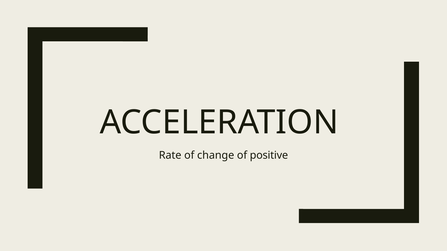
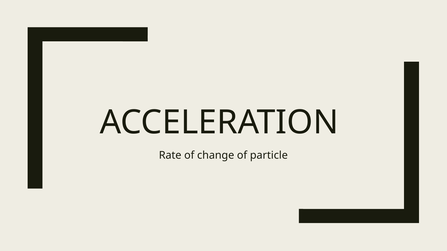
positive: positive -> particle (269, 155)
